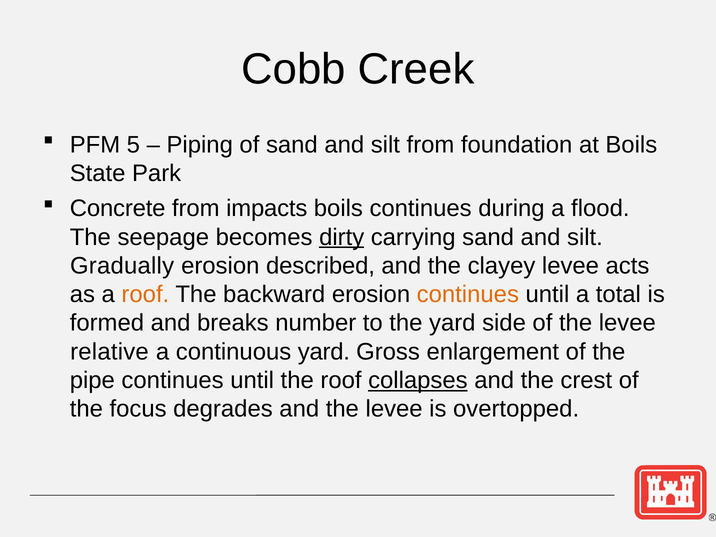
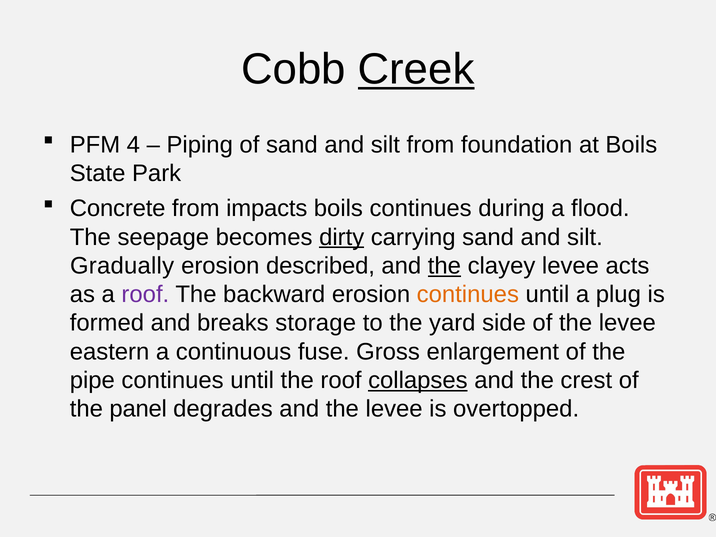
Creek underline: none -> present (416, 69)
5: 5 -> 4 (133, 145)
the underline: none -> present (444, 266)
roof colour: orange -> purple (145, 294)
total: total -> plug (618, 294)
number: number -> storage (316, 323)
relative: relative -> eastern (110, 352)
continuous yard: yard -> fuse (324, 352)
focus: focus -> panel (138, 409)
